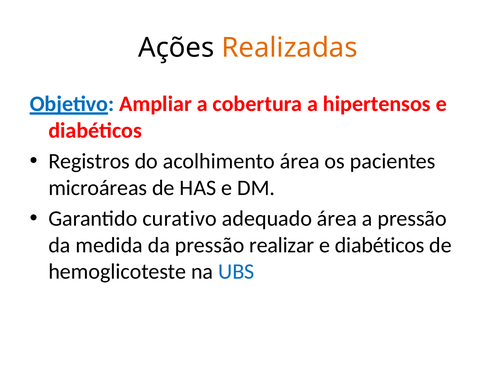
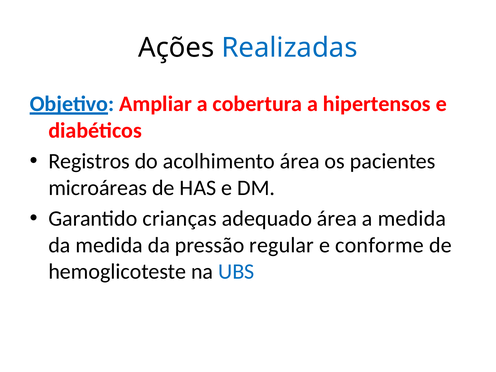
Realizadas colour: orange -> blue (290, 48)
curativo: curativo -> crianças (180, 219)
a pressão: pressão -> medida (412, 219)
realizar: realizar -> regular (282, 245)
diabéticos: diabéticos -> conforme (380, 245)
